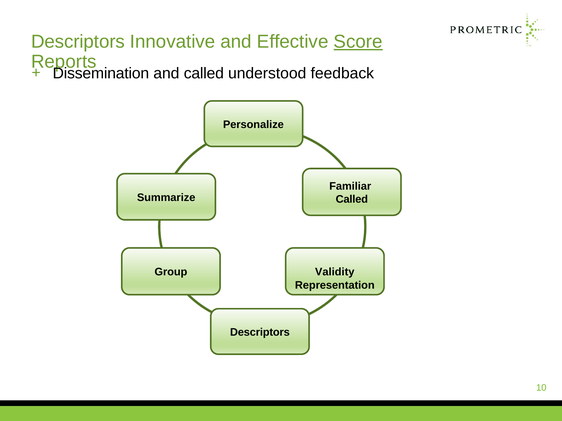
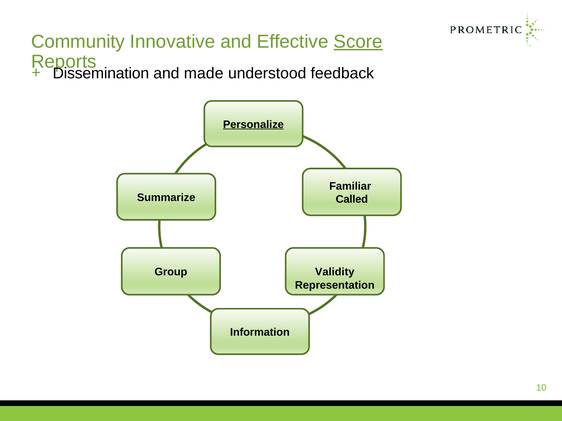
Descriptors: Descriptors -> Community (78, 42)
and called: called -> made (204, 74)
Personalize underline: none -> present (253, 125)
Descriptors: Descriptors -> Information (260, 333)
